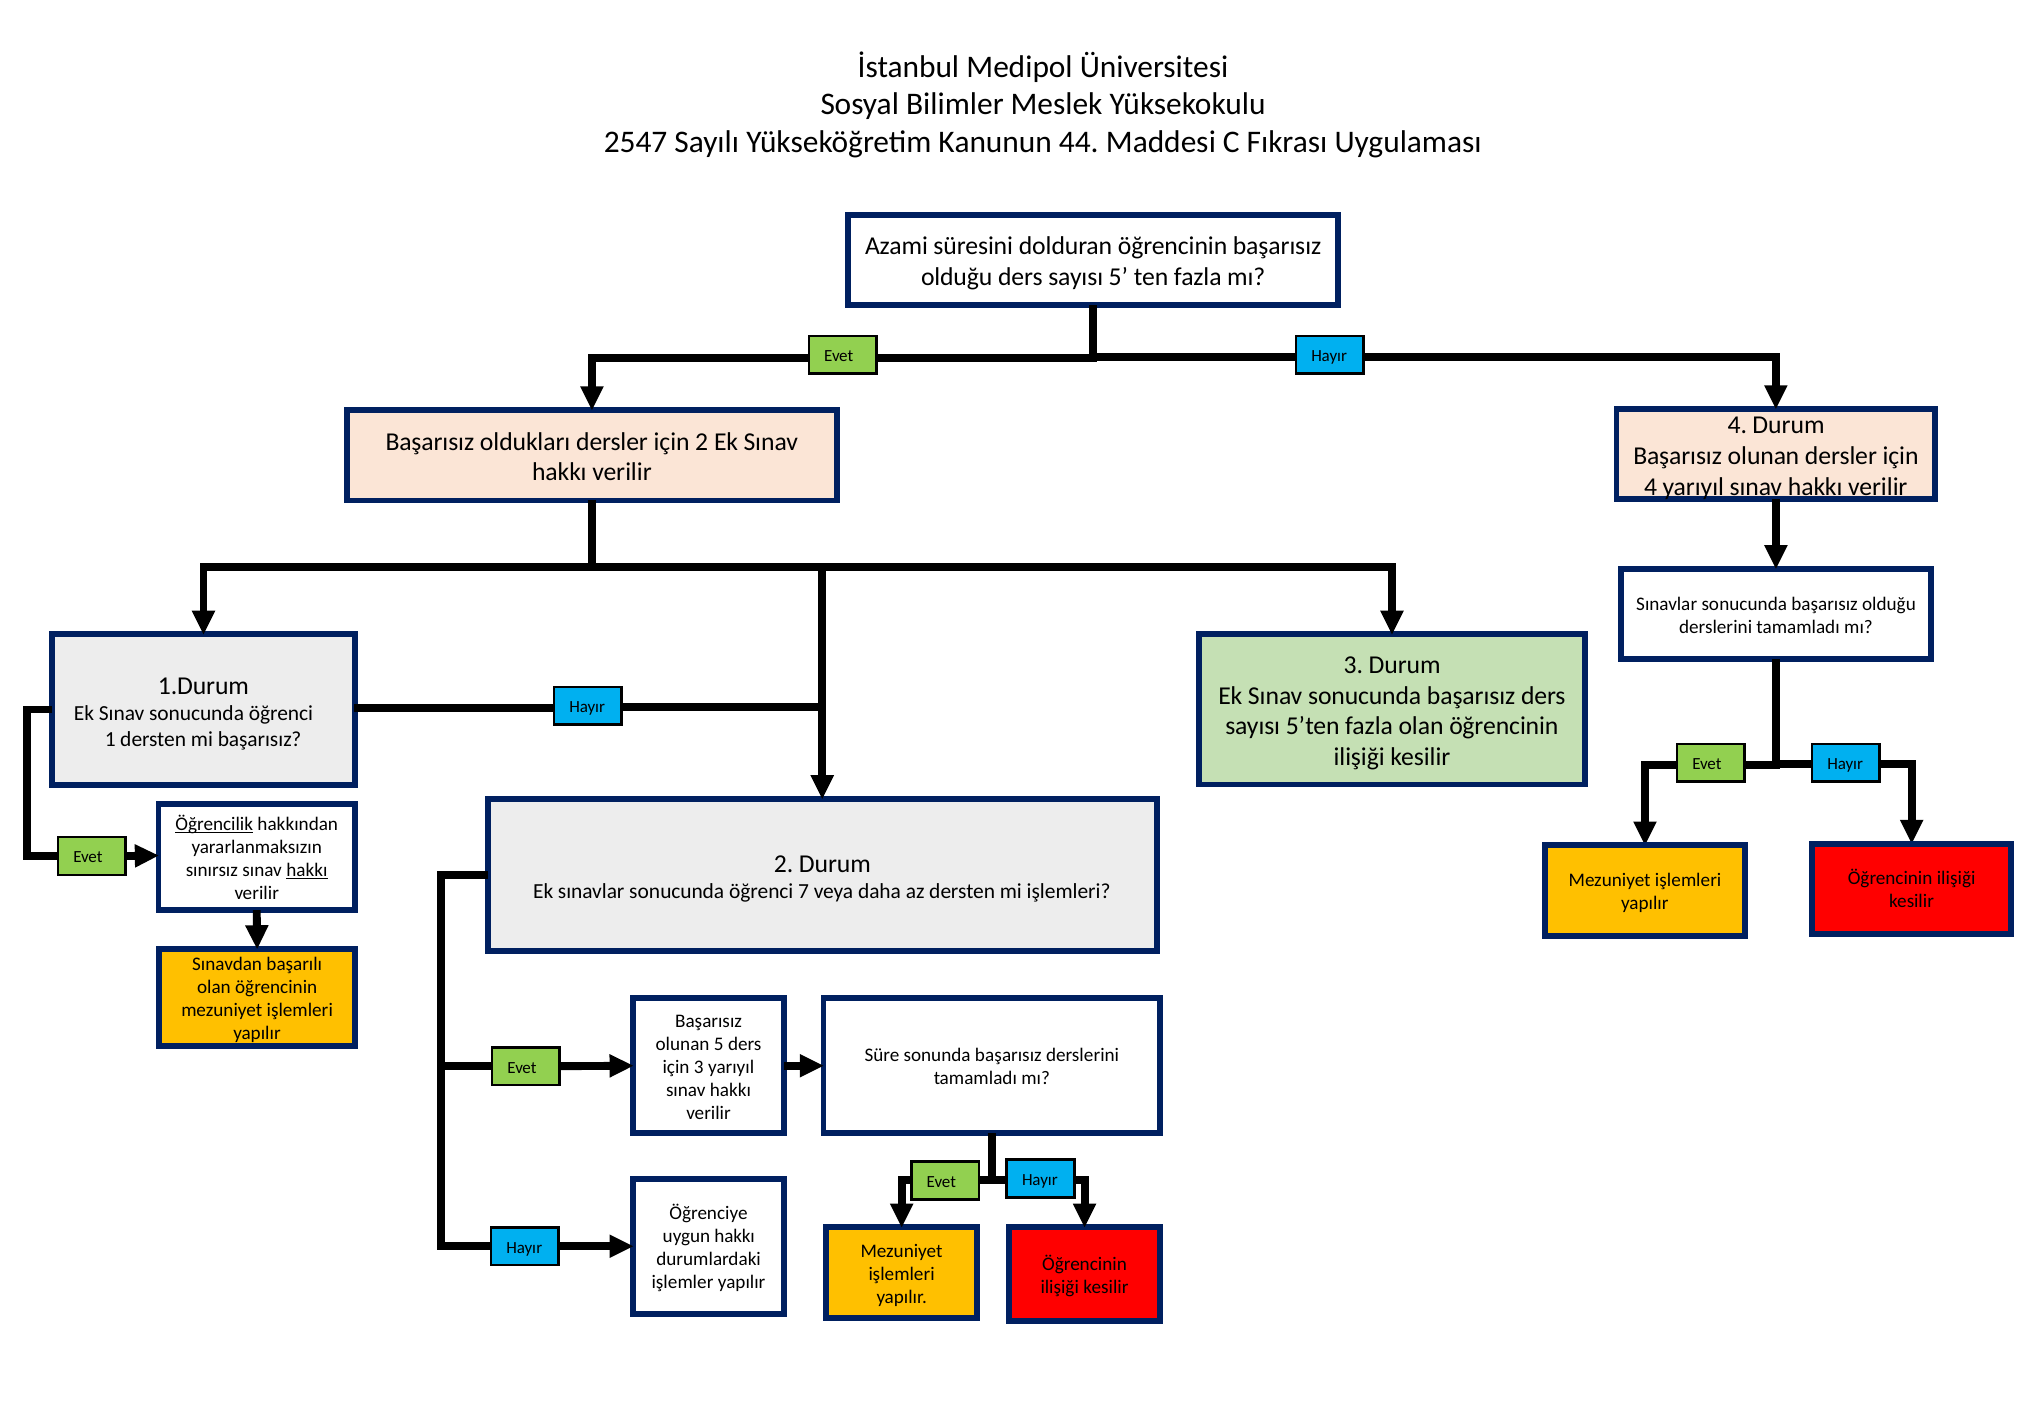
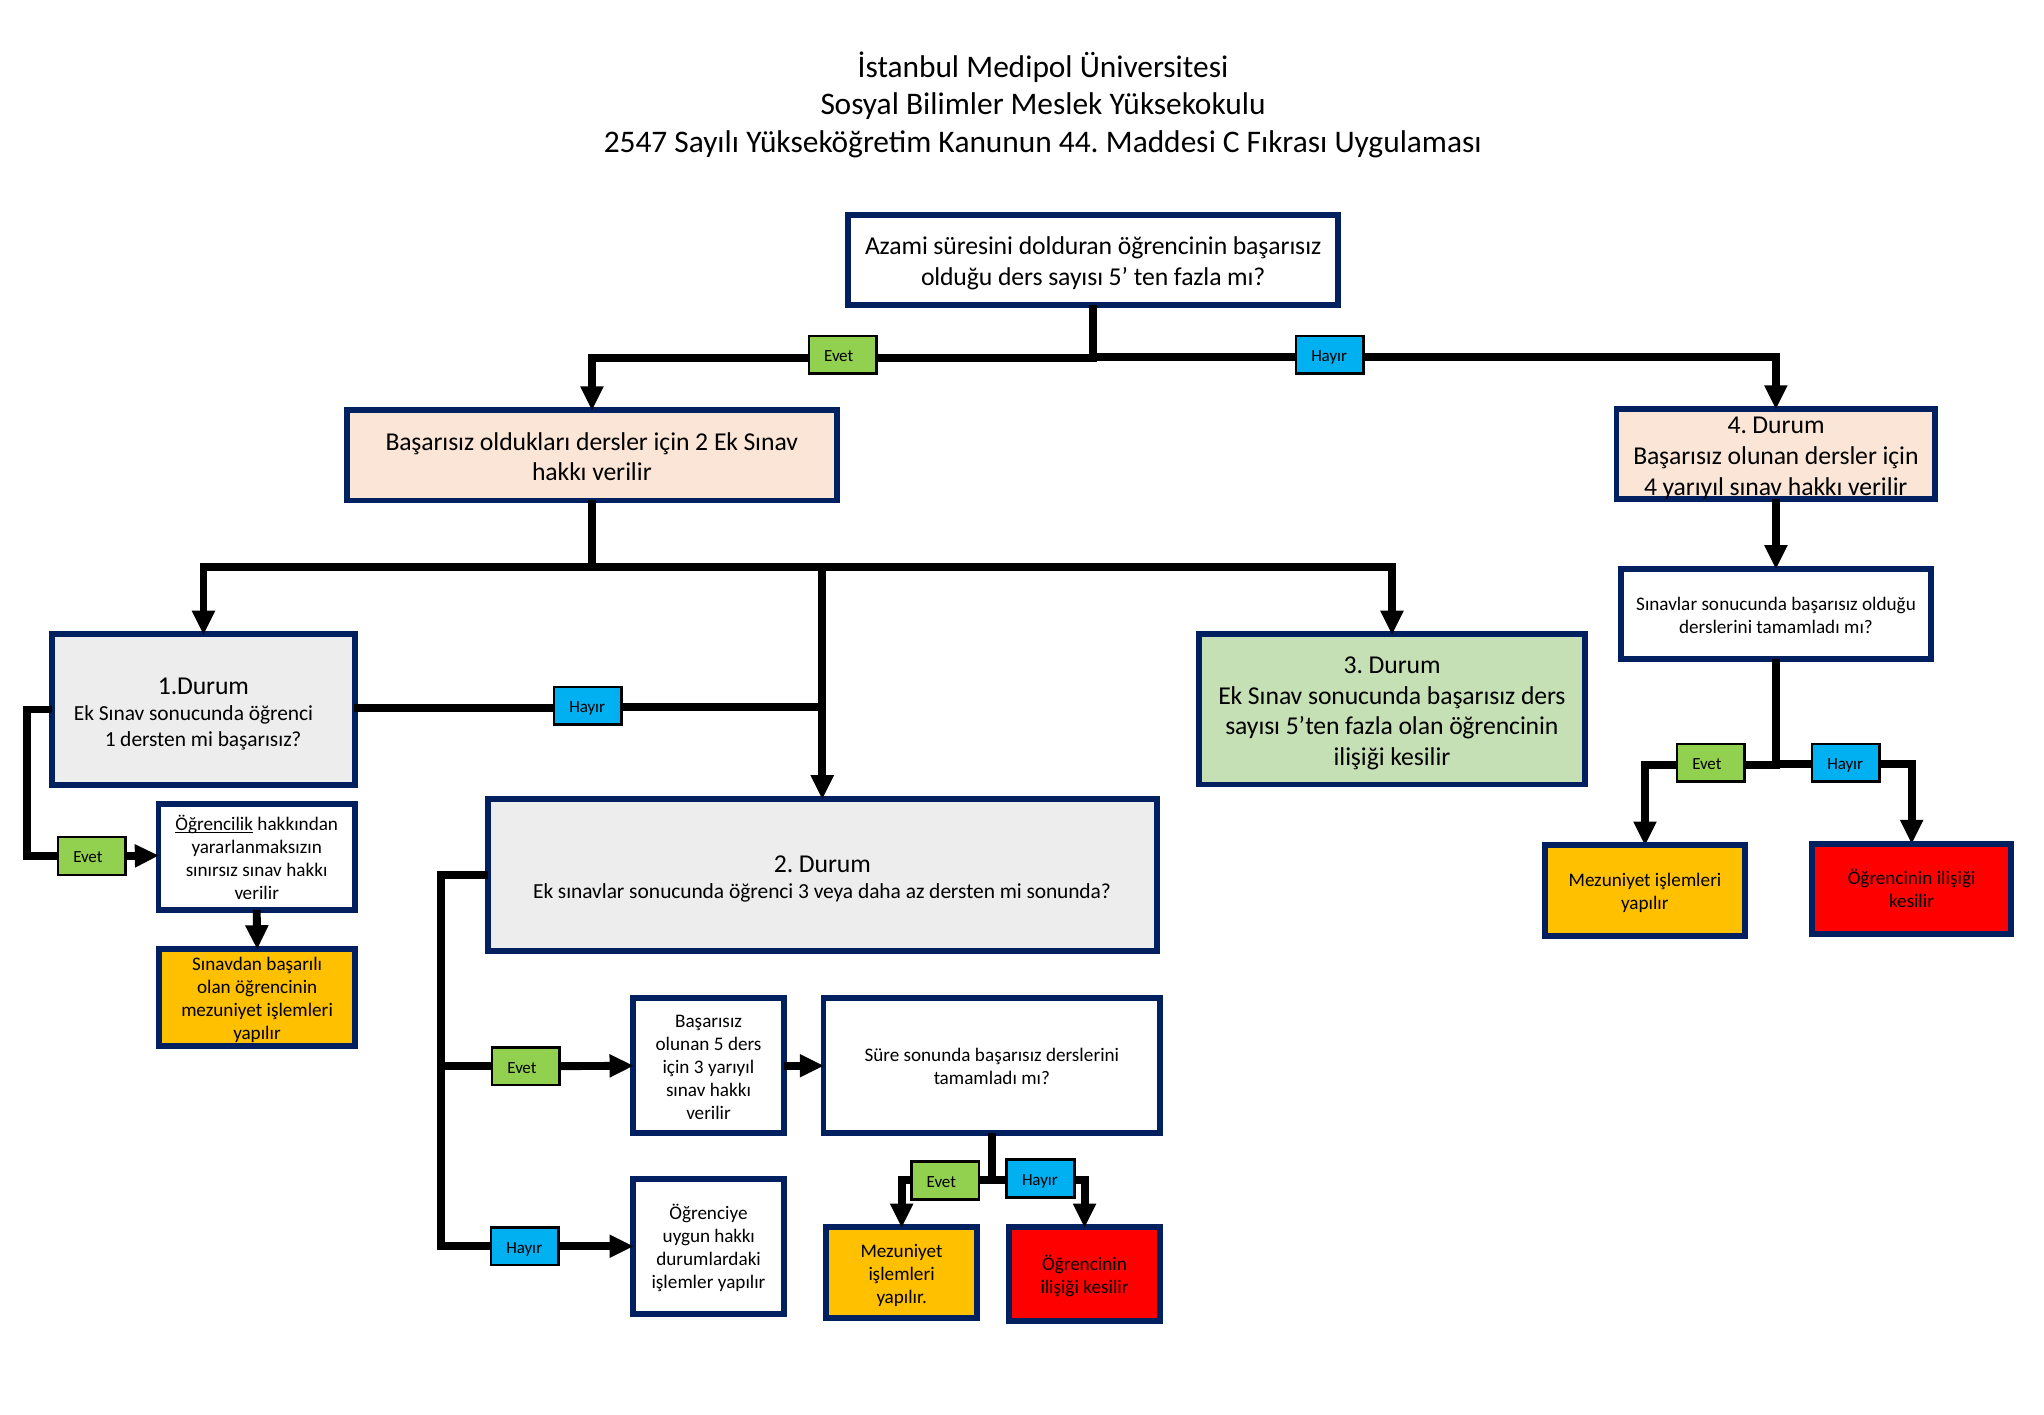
hakkı underline: present -> none (307, 870)
öğrenci 7: 7 -> 3 (804, 892)
mi işlemleri: işlemleri -> sonunda (1069, 892)
